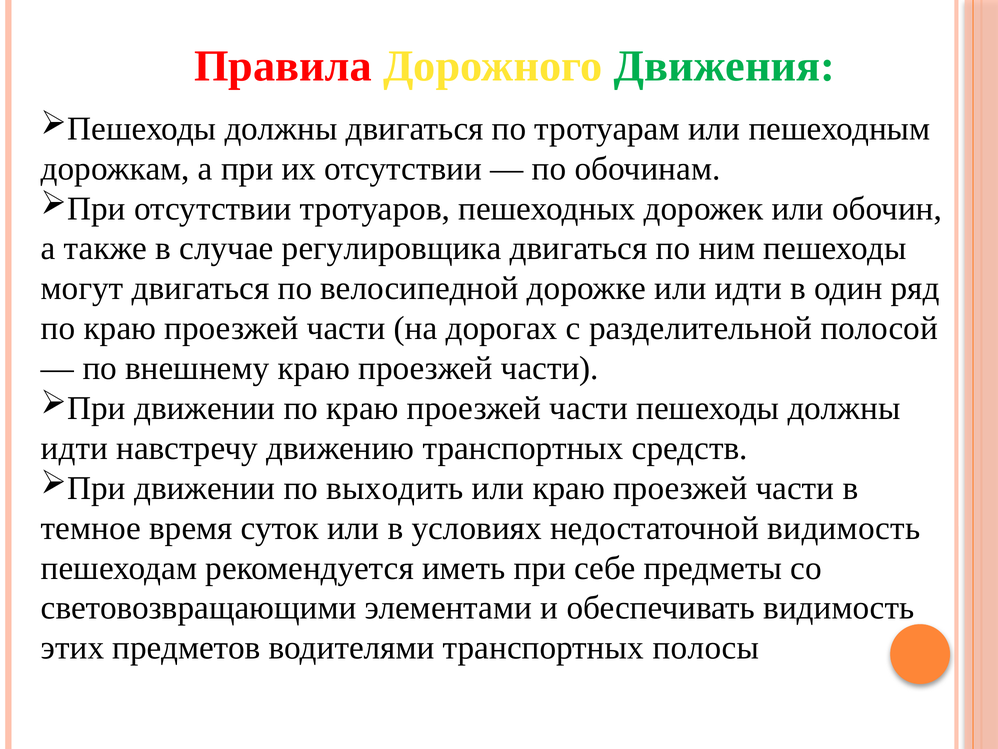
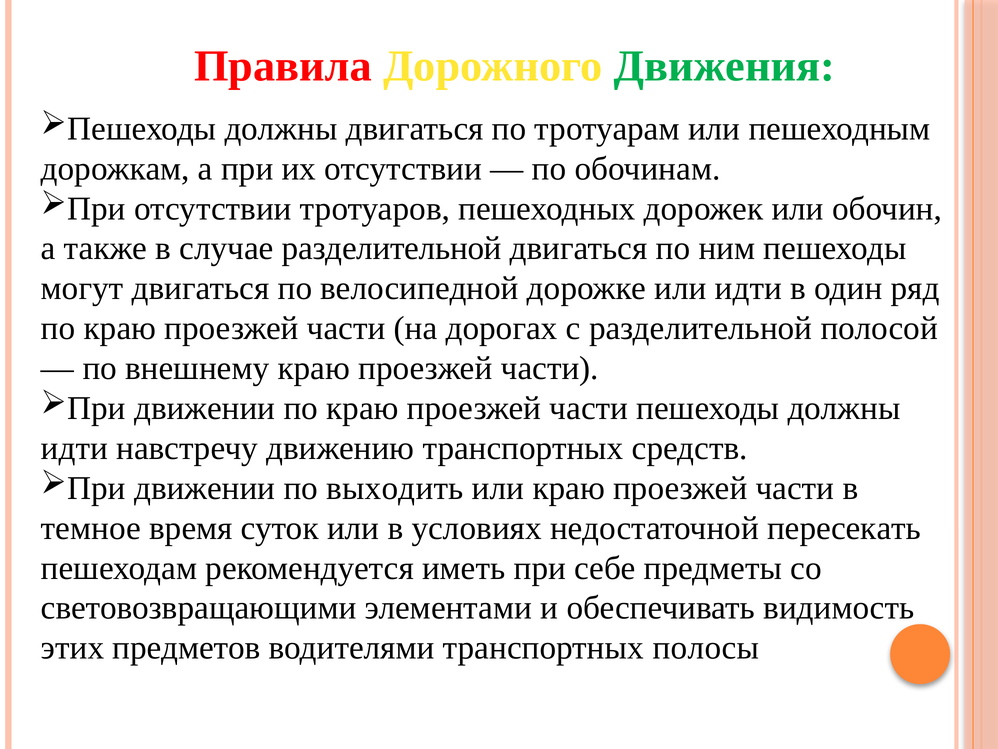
случае регулировщика: регулировщика -> разделительной (392, 248)
недостаточной видимость: видимость -> пересекать (844, 528)
